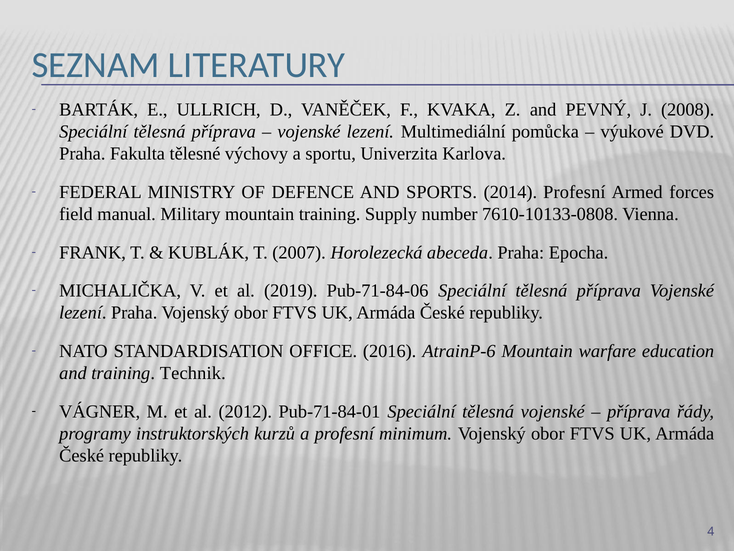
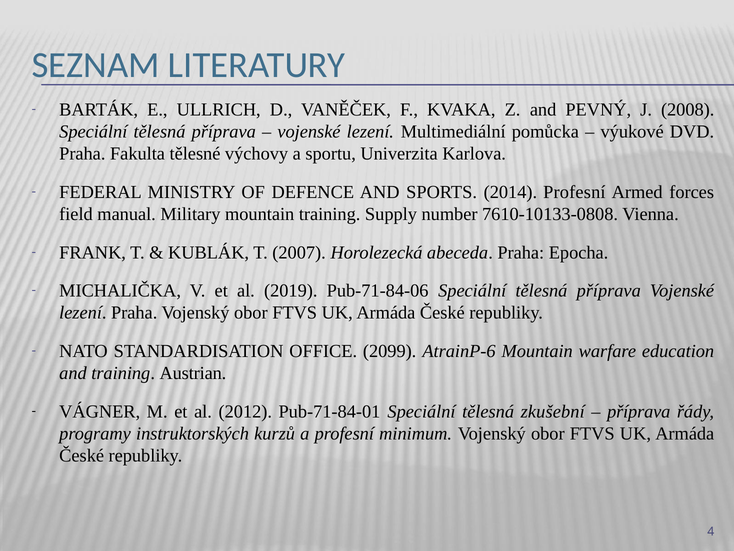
2016: 2016 -> 2099 (390, 351)
Technik: Technik -> Austrian (193, 373)
tělesná vojenské: vojenské -> zkušební (553, 411)
